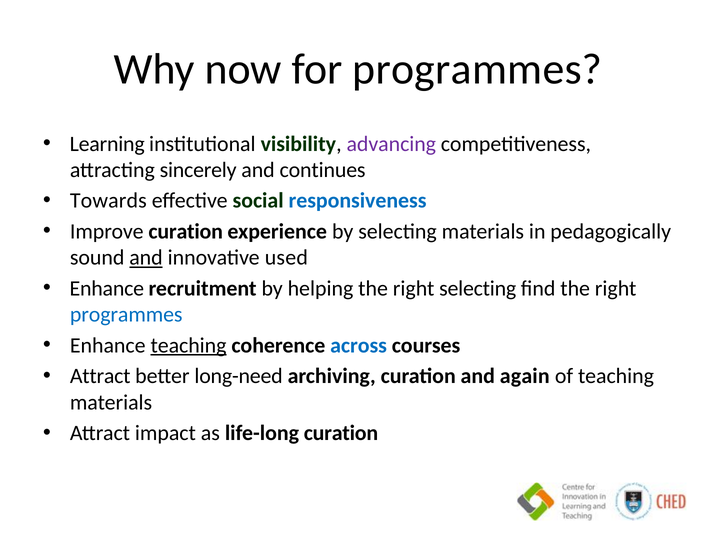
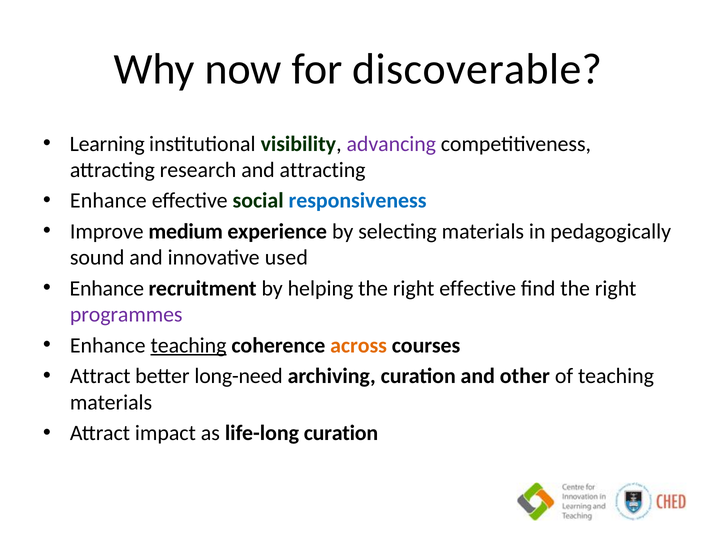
for programmes: programmes -> discoverable (477, 69)
sincerely: sincerely -> research (198, 170)
and continues: continues -> attracting (323, 170)
Towards: Towards -> Enhance (108, 201)
Improve curation: curation -> medium (186, 231)
and underline: present -> none (146, 258)
right selecting: selecting -> effective (478, 288)
programmes colour: blue -> purple (126, 315)
across colour: blue -> orange (359, 345)
again: again -> other (525, 376)
